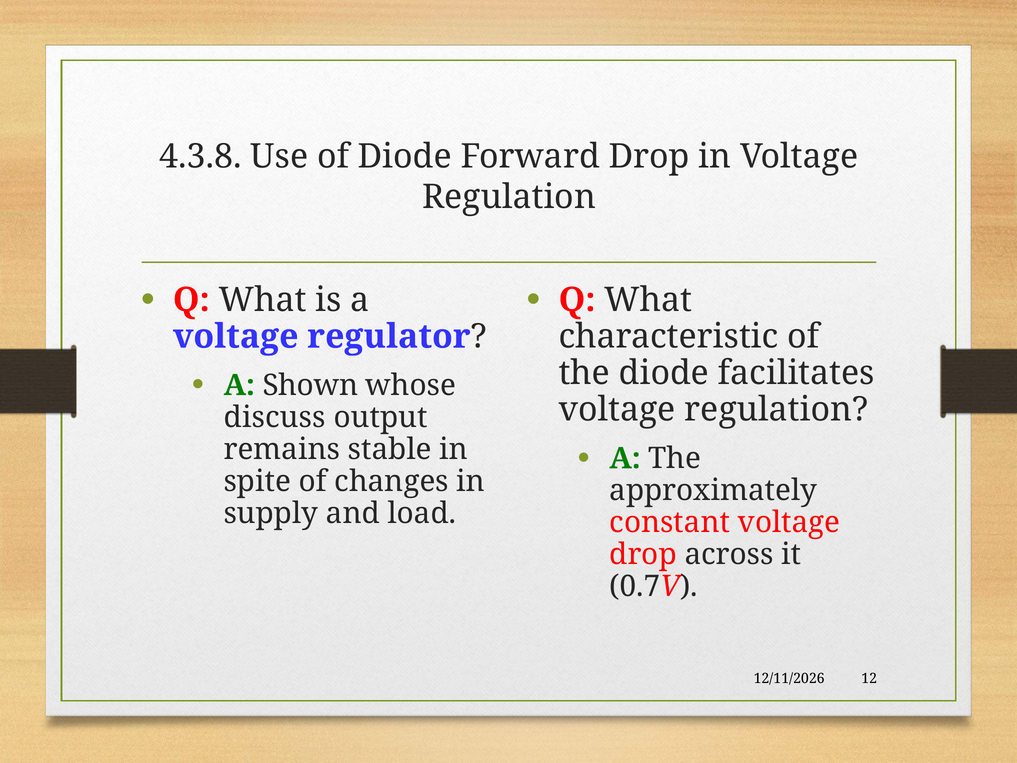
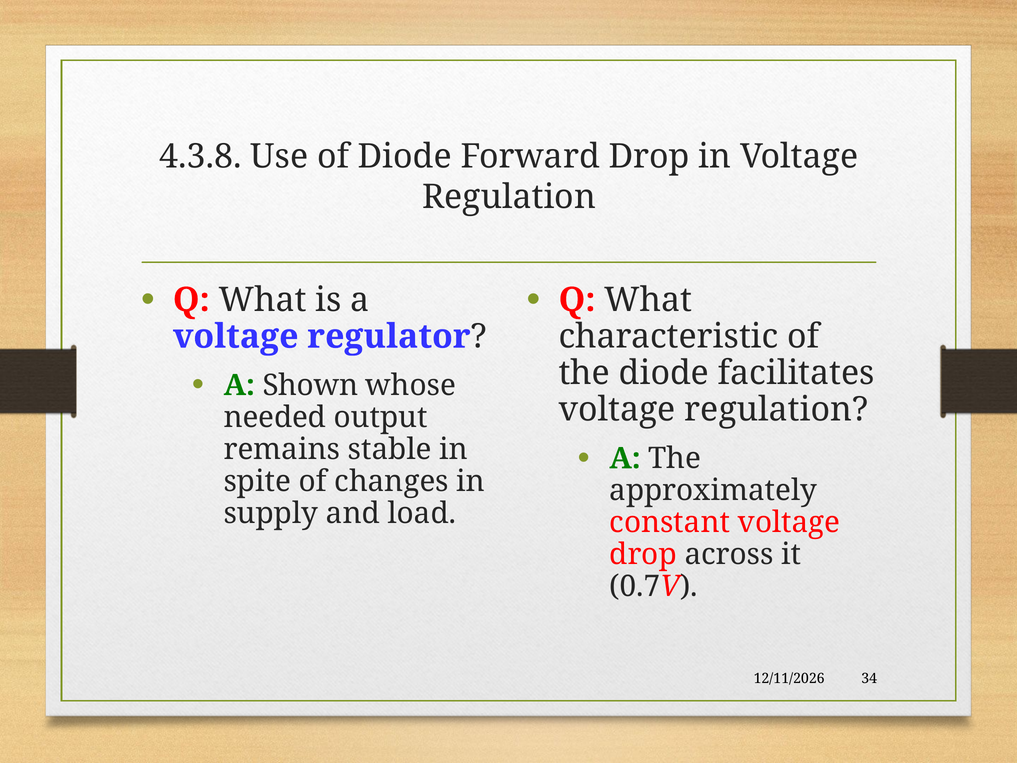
discuss: discuss -> needed (275, 417)
12: 12 -> 34 (869, 678)
